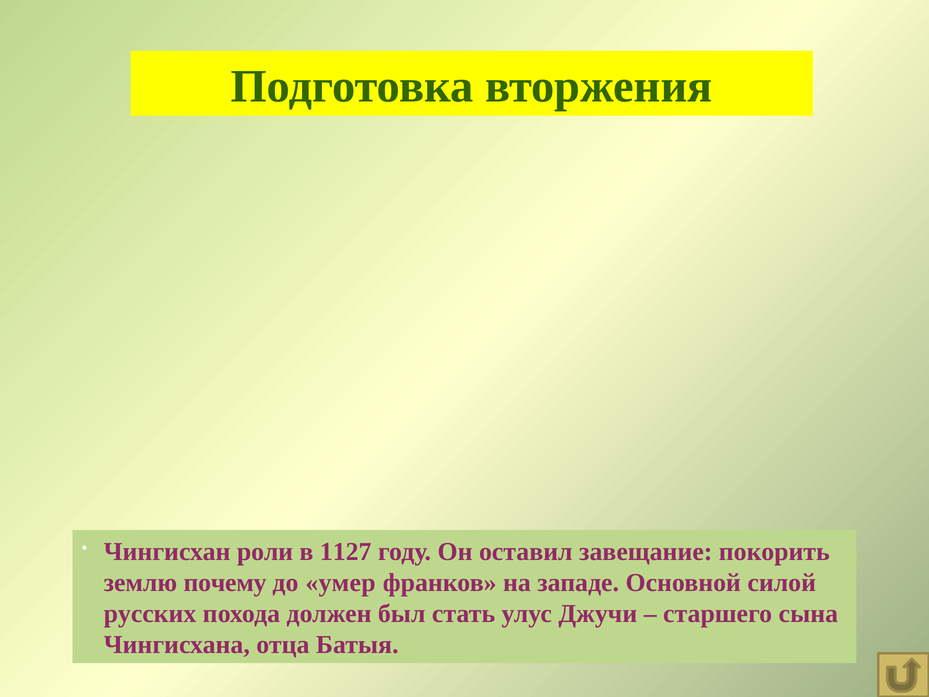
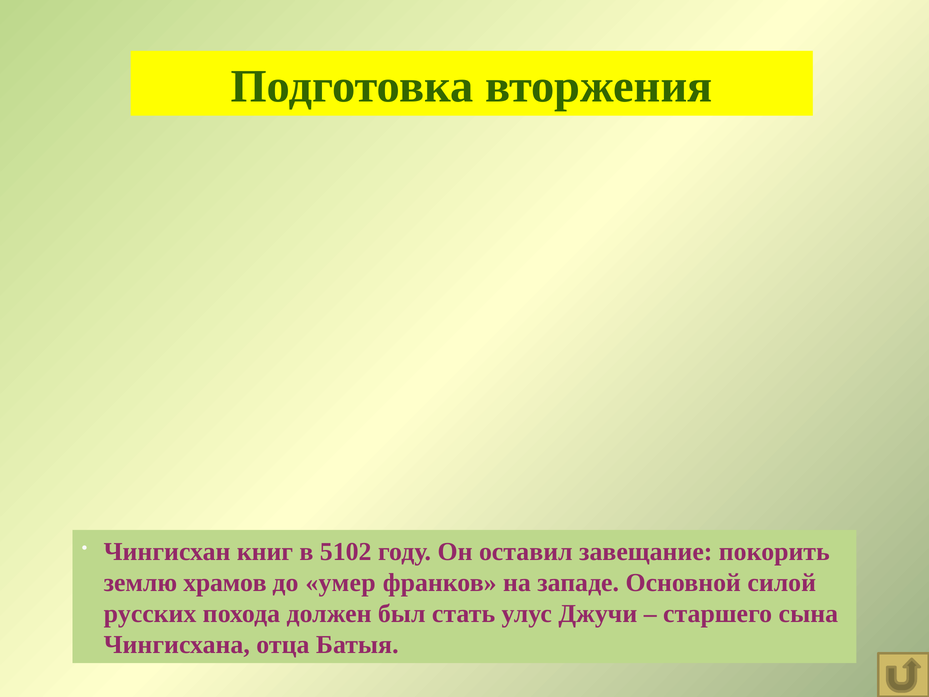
роли: роли -> книг (265, 552)
1127: 1127 -> 5102 (346, 552)
почему: почему -> храмов (225, 583)
